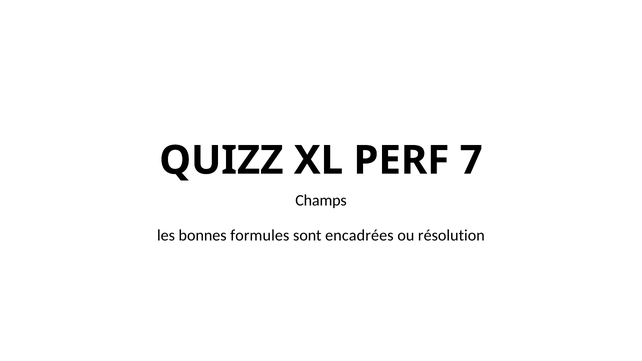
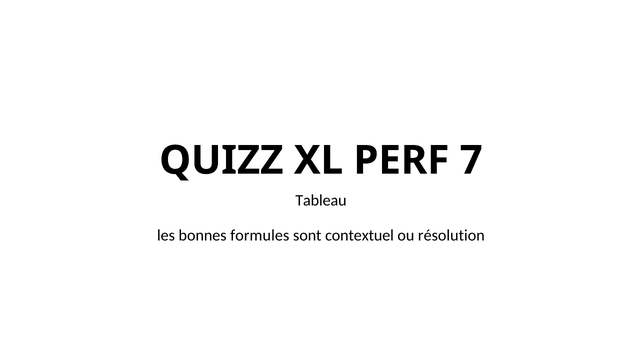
Champs: Champs -> Tableau (321, 201)
encadrées: encadrées -> contextuel (360, 235)
